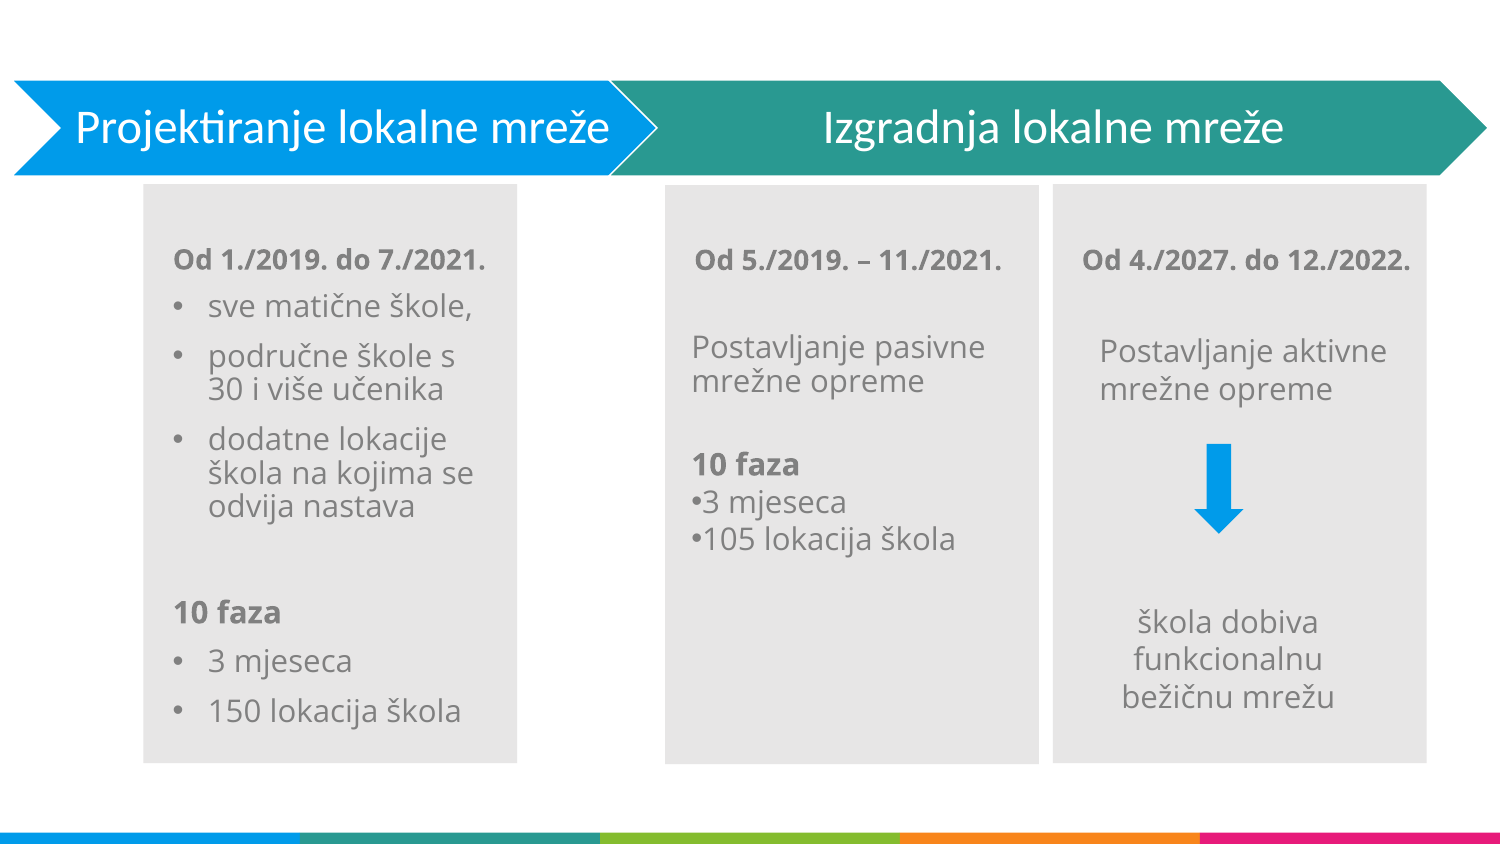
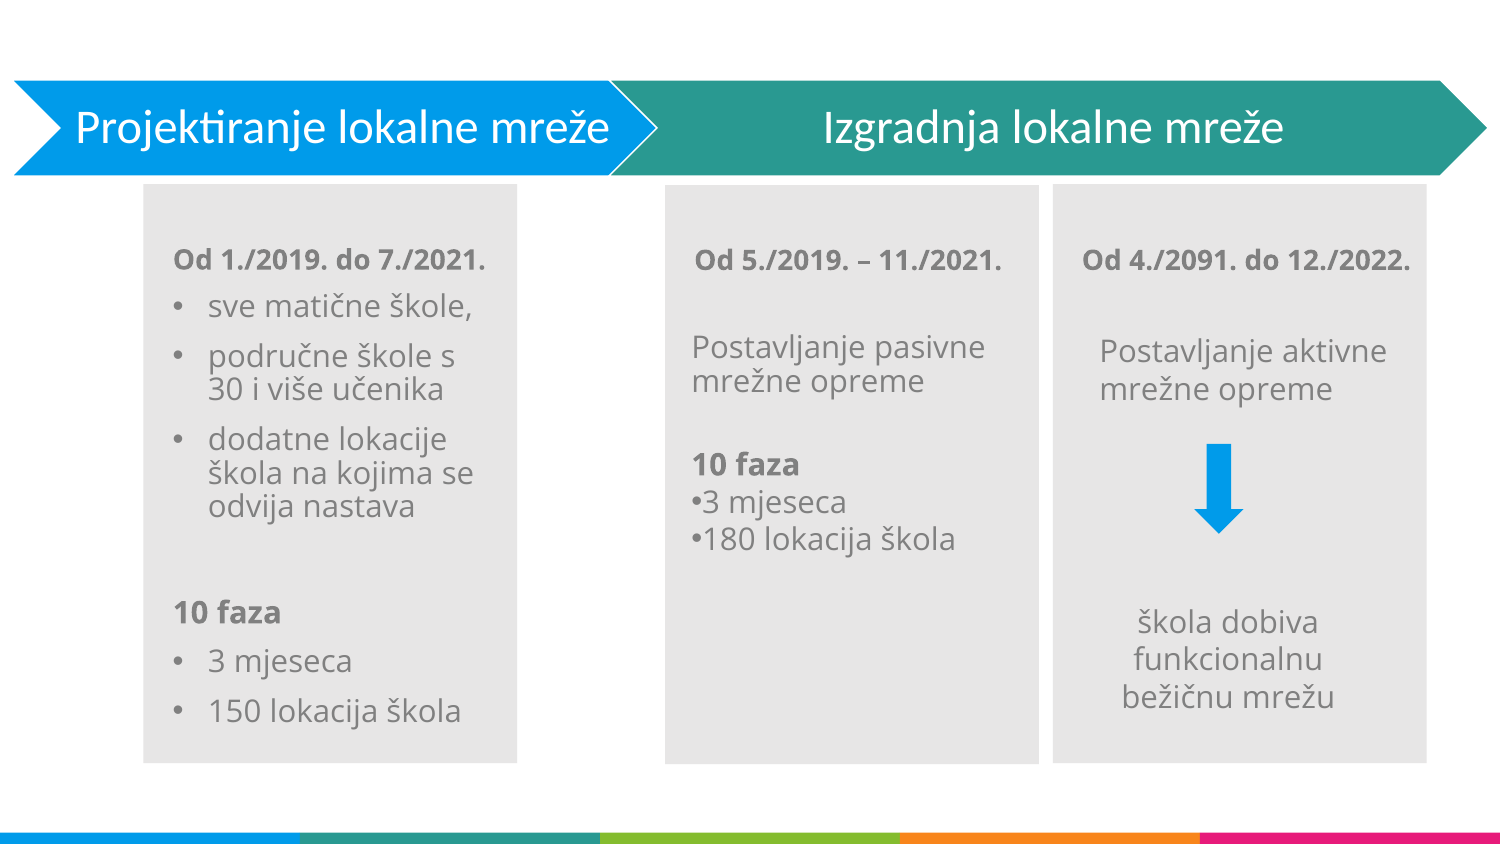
4./2027: 4./2027 -> 4./2091 (1183, 261)
105: 105 -> 180 (729, 540)
